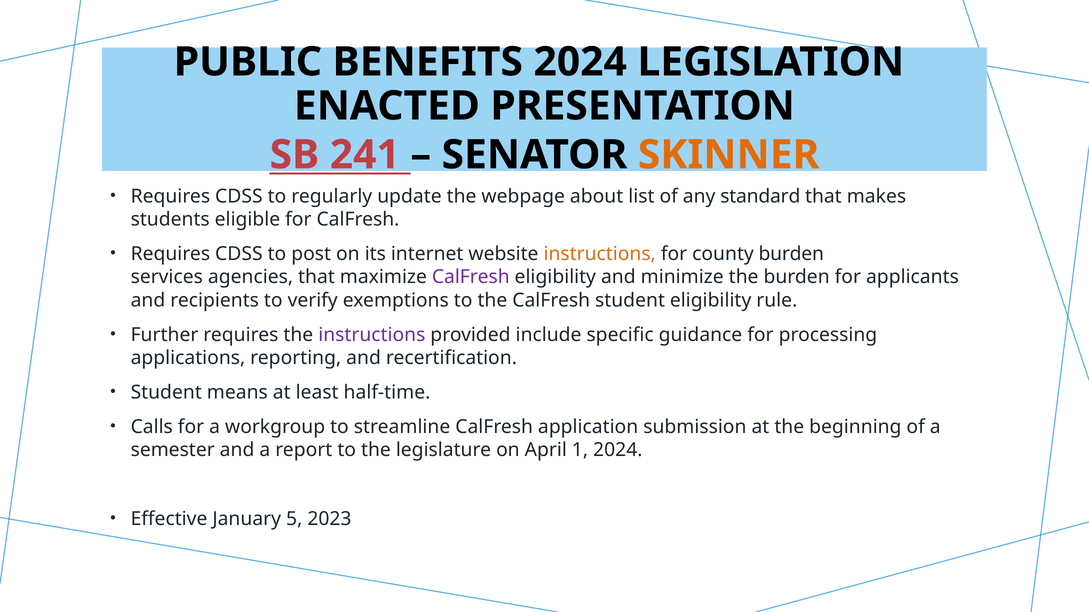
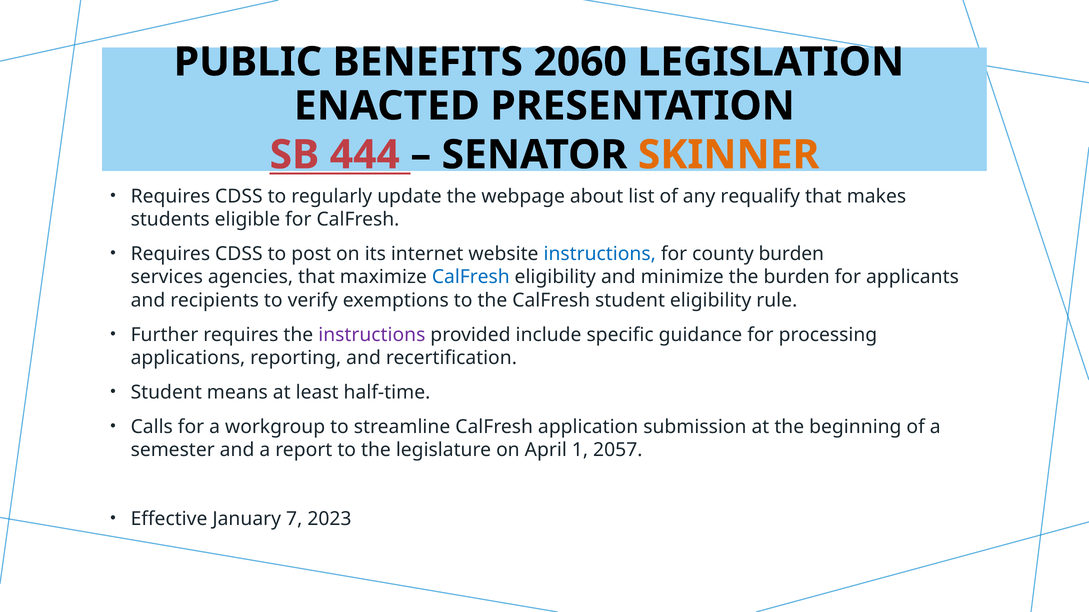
BENEFITS 2024: 2024 -> 2060 (580, 62)
241: 241 -> 444 (365, 155)
standard: standard -> requalify (760, 197)
instructions colour: orange -> blue (600, 254)
CalFresh colour: purple -> blue (471, 277)
1 2024: 2024 -> 2057 (618, 450)
5: 5 -> 7 (294, 519)
